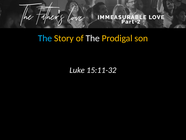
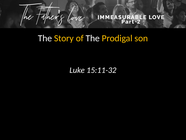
The colour: light blue -> white (45, 38)
